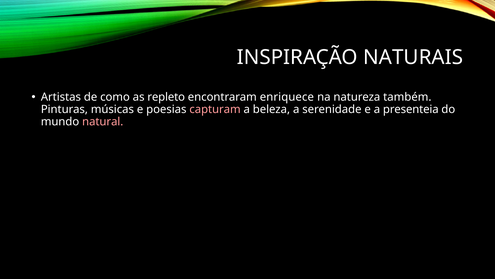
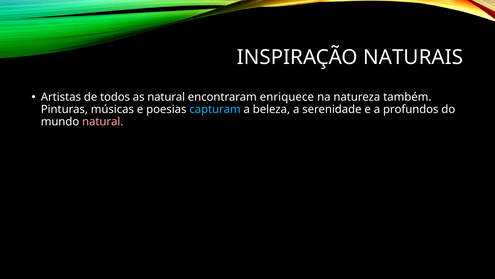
como: como -> todos (115, 97)
as repleto: repleto -> natural (166, 97)
capturam colour: pink -> light blue (215, 109)
presenteia: presenteia -> profundos (411, 109)
